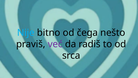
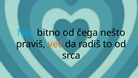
već colour: purple -> orange (55, 44)
